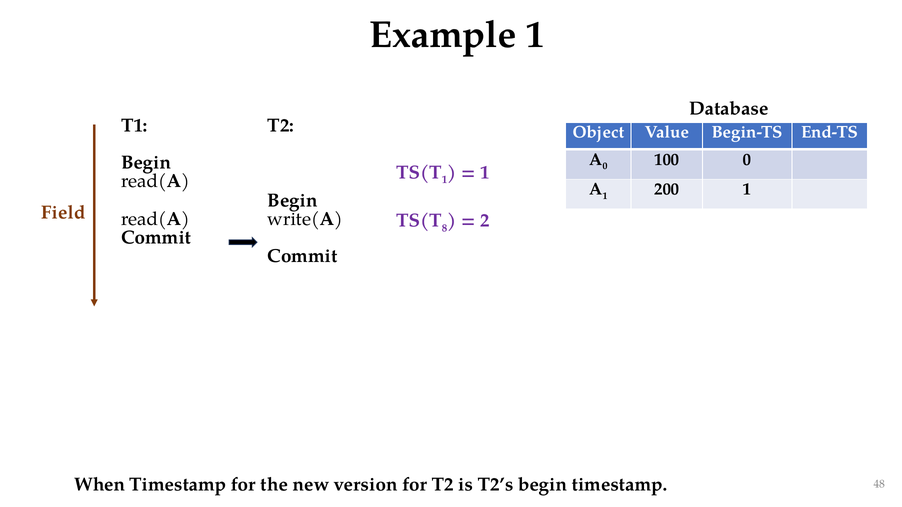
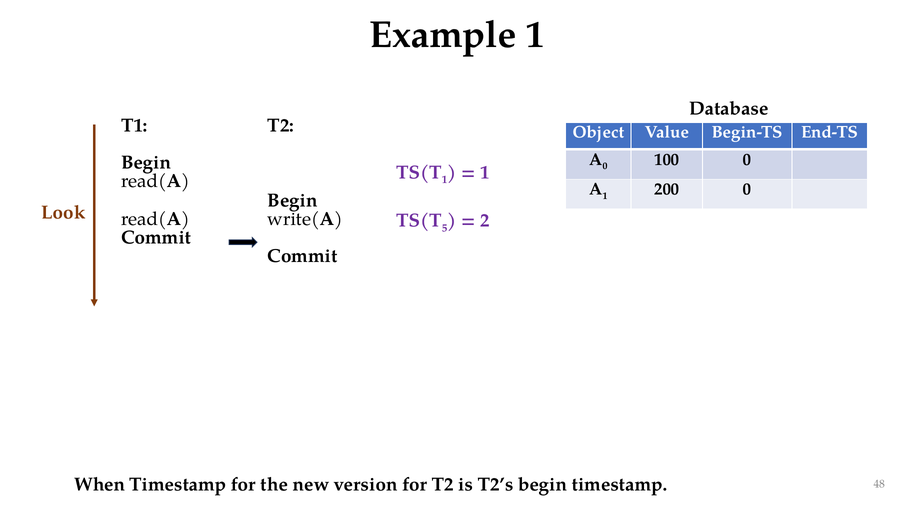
200 1: 1 -> 0 (747, 189)
Field: Field -> Look (63, 213)
8: 8 -> 5 (445, 228)
